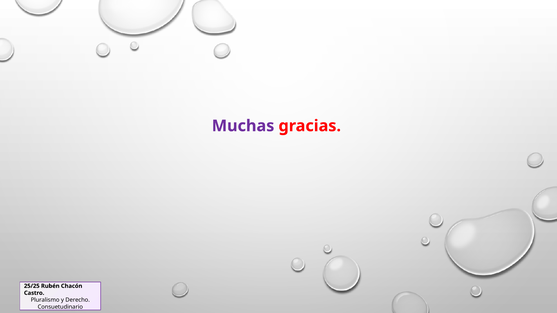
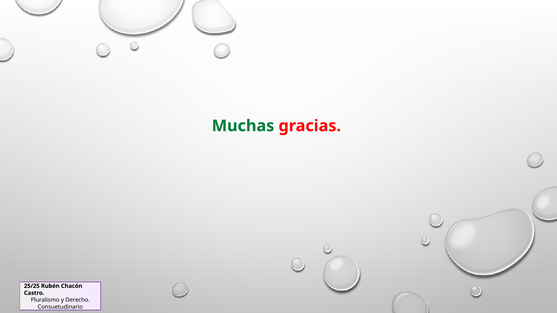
Muchas colour: purple -> green (243, 126)
